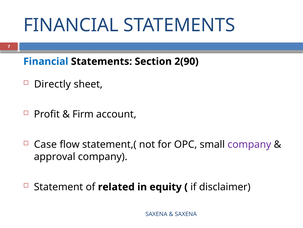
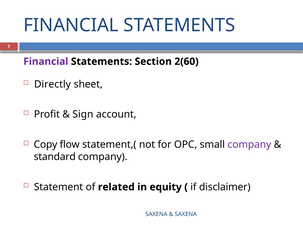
Financial colour: blue -> purple (46, 61)
2(90: 2(90 -> 2(60 (186, 61)
Firm: Firm -> Sign (83, 114)
Case: Case -> Copy (46, 144)
approval: approval -> standard (55, 156)
